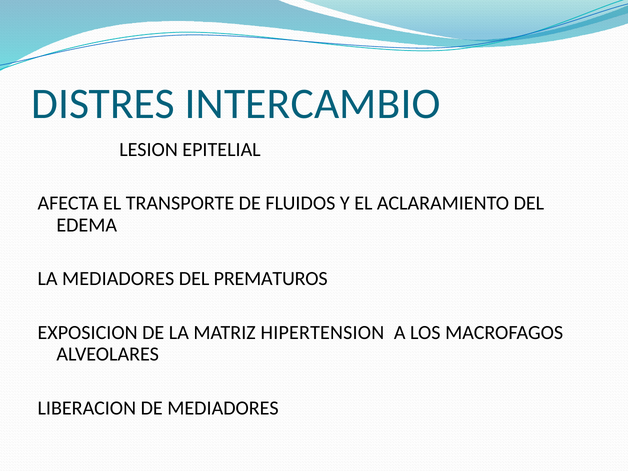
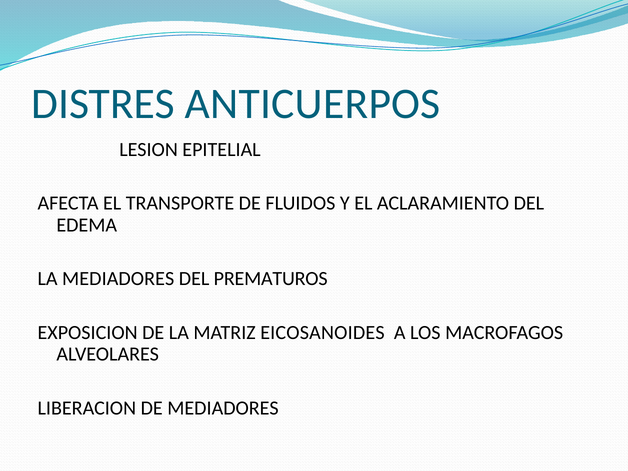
INTERCAMBIO: INTERCAMBIO -> ANTICUERPOS (313, 104)
HIPERTENSION: HIPERTENSION -> EICOSANOIDES (322, 333)
